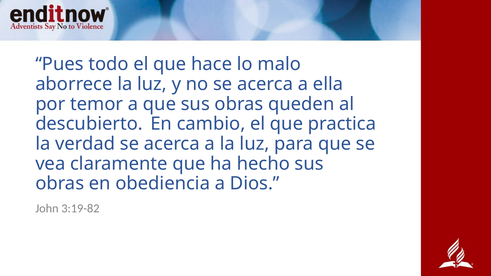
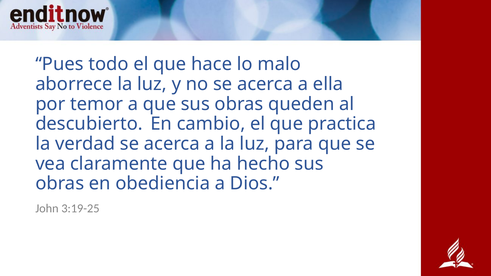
3:19-82: 3:19-82 -> 3:19-25 (80, 209)
